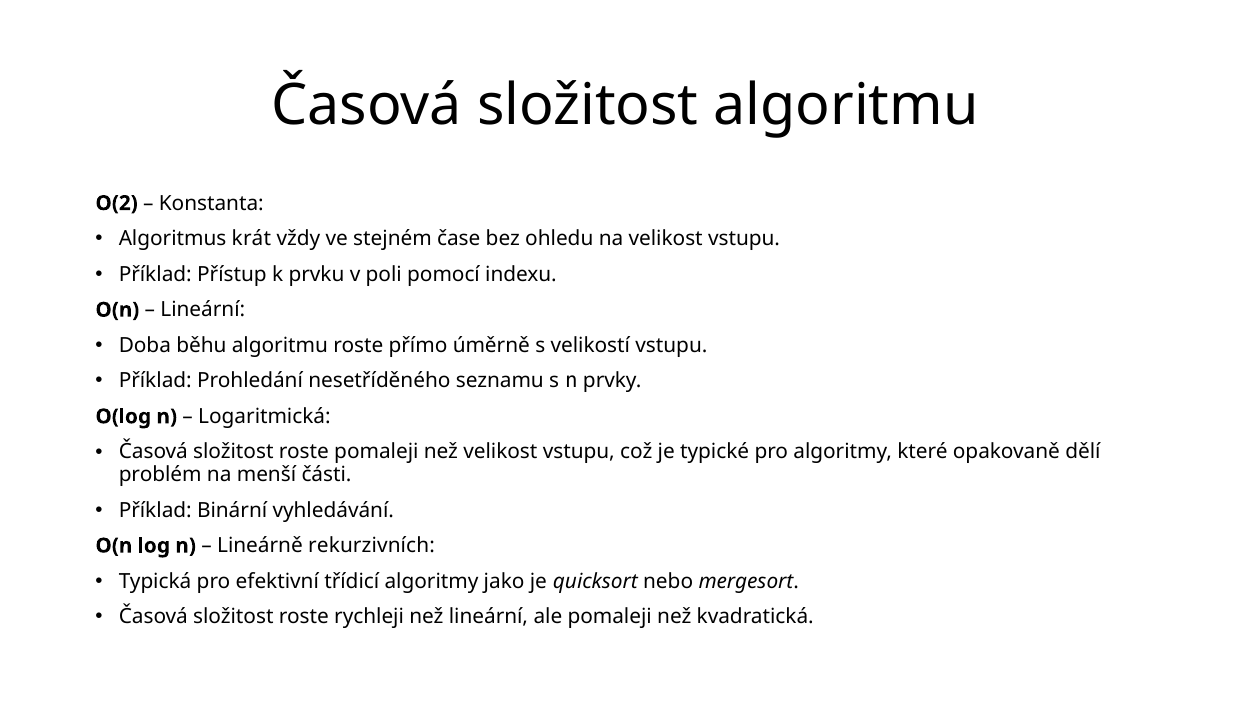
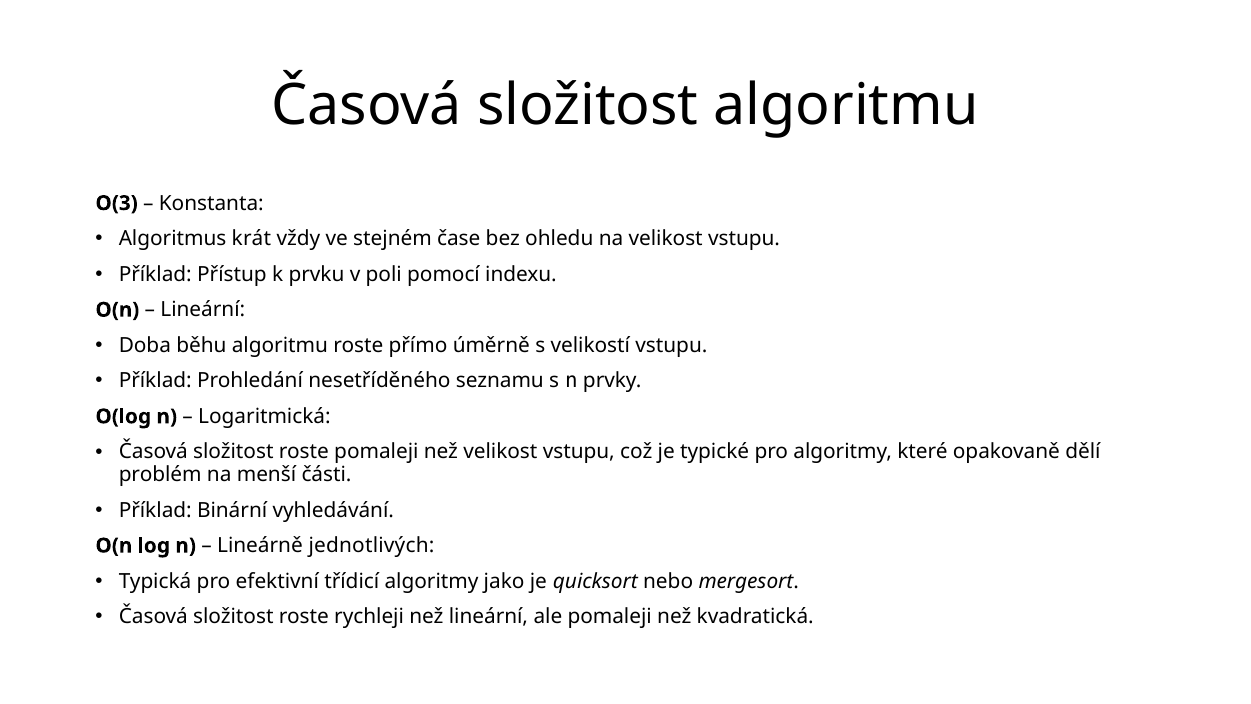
O(2: O(2 -> O(3 (117, 203)
rekurzivních: rekurzivních -> jednotlivých (371, 545)
